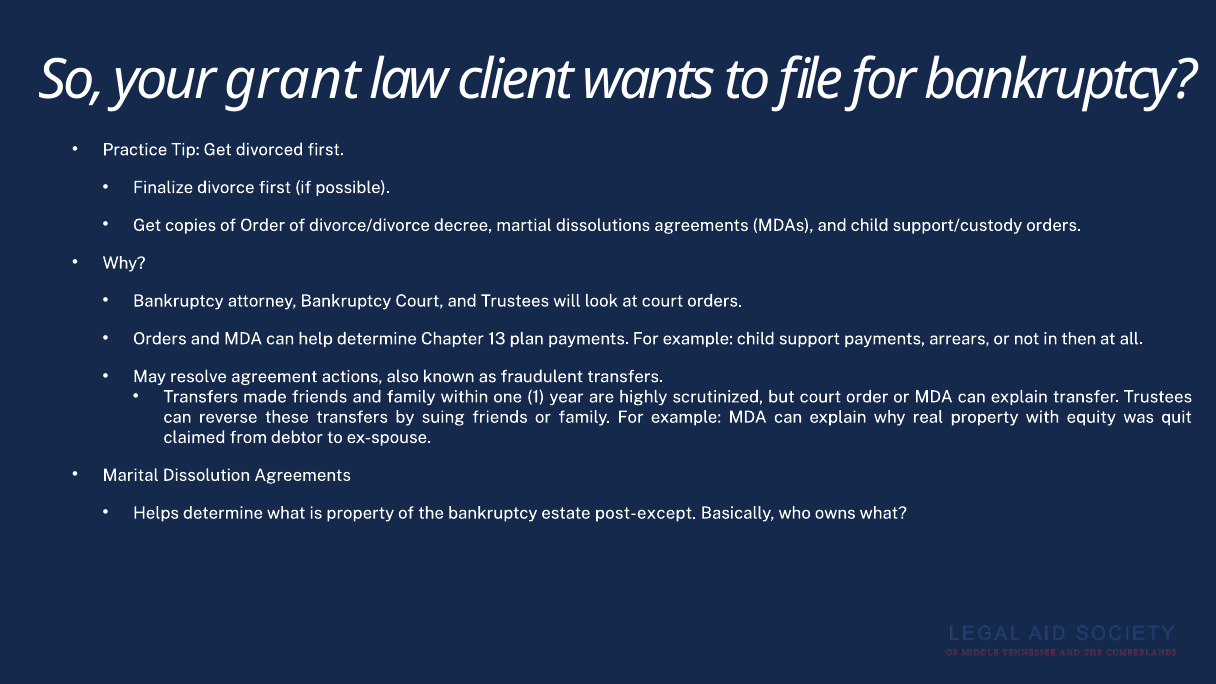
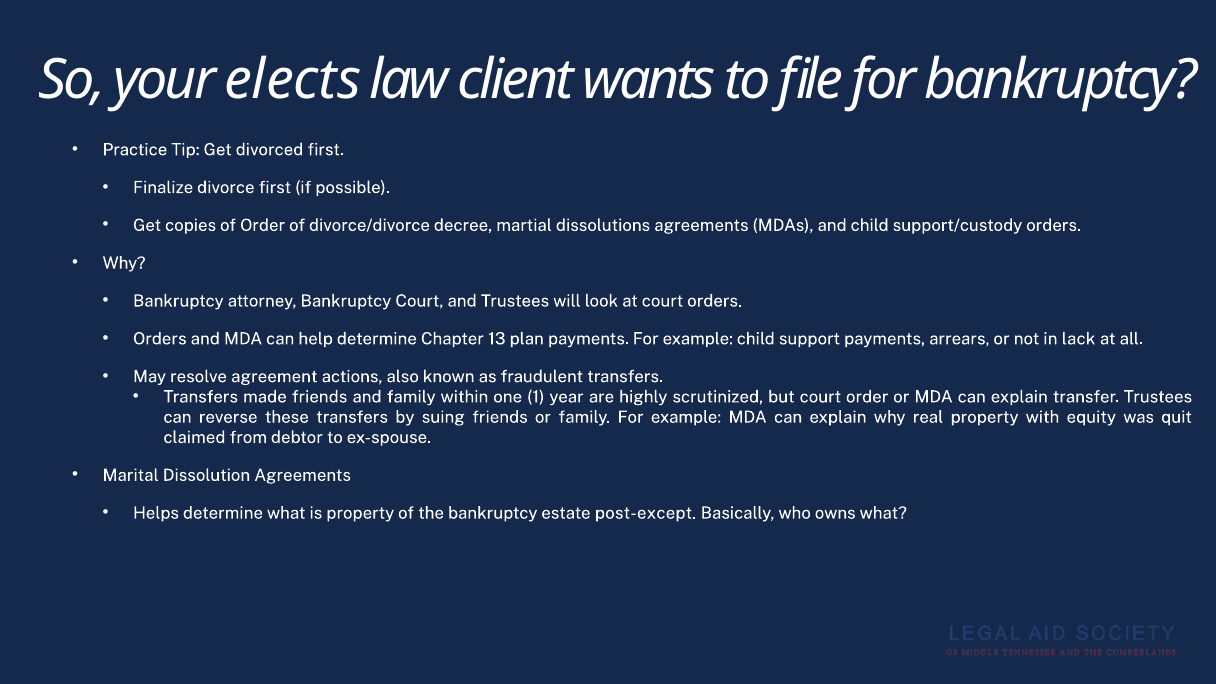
grant: grant -> elects (293, 81)
then: then -> lack (1079, 339)
